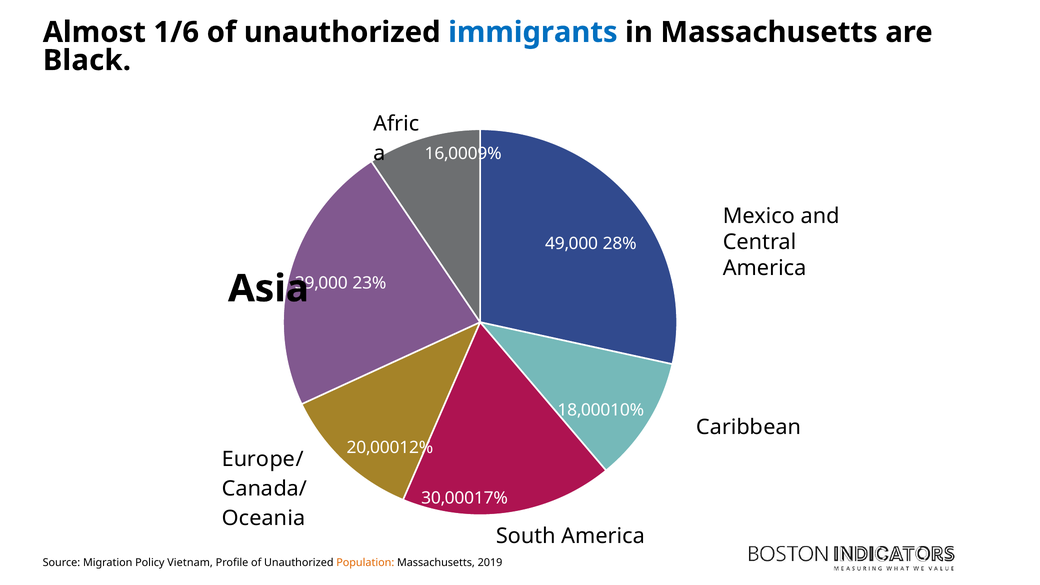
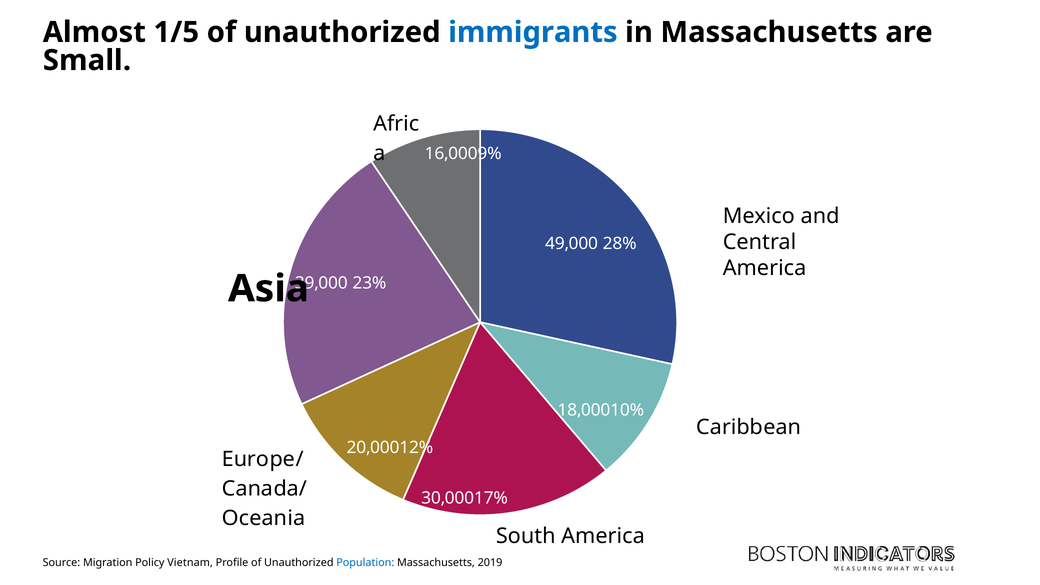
1/6: 1/6 -> 1/5 (176, 32)
Black: Black -> Small (87, 60)
Population colour: orange -> blue (365, 563)
